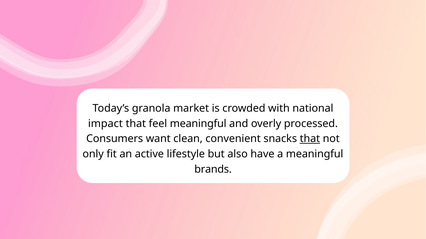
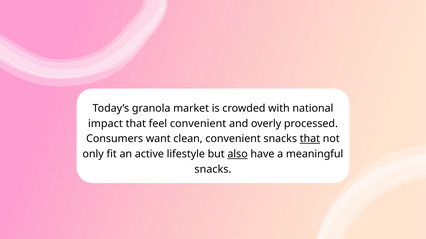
feel meaningful: meaningful -> convenient (198, 124)
also underline: none -> present (238, 155)
brands: brands -> snacks (213, 170)
